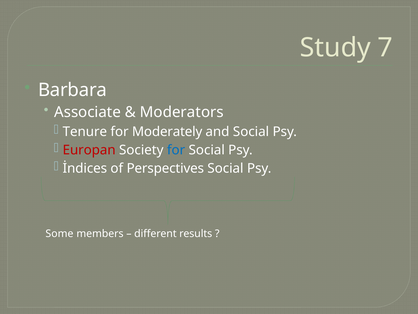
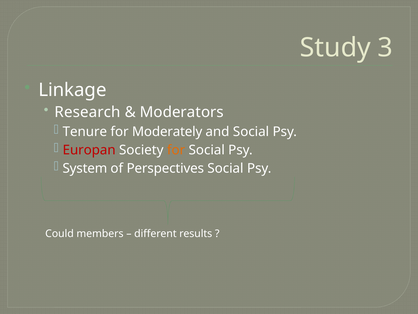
7: 7 -> 3 (385, 48)
Barbara: Barbara -> Linkage (72, 90)
Associate: Associate -> Research (87, 112)
for colour: blue -> orange (176, 150)
İndices: İndices -> System (85, 168)
Some: Some -> Could (59, 233)
